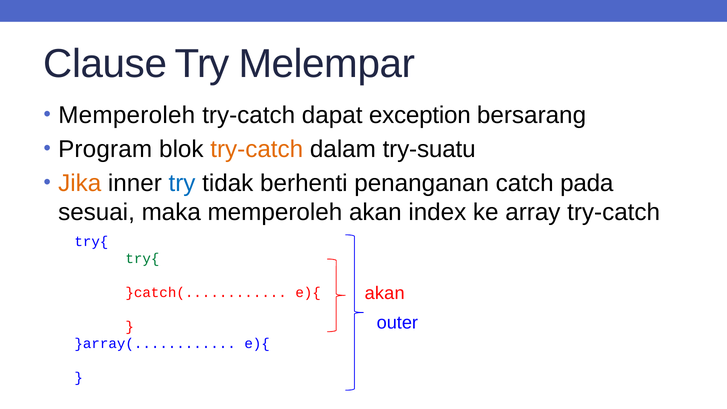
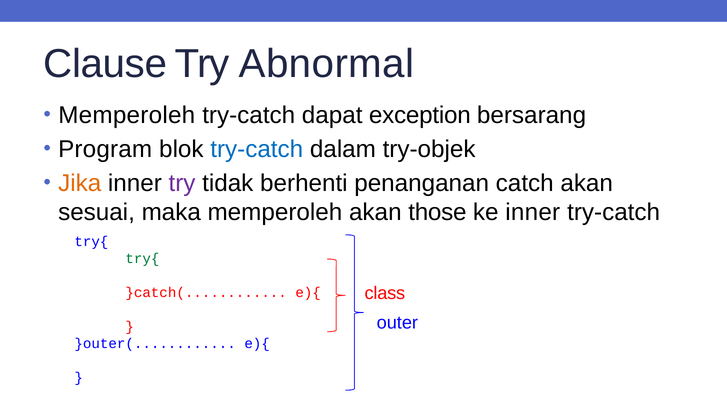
Melempar: Melempar -> Abnormal (327, 64)
try-catch colour: orange -> blue (257, 149)
try-suatu: try-suatu -> try-objek (429, 149)
try colour: blue -> purple (182, 183)
catch pada: pada -> akan (587, 183)
index: index -> those (437, 212)
ke array: array -> inner (533, 212)
akan: akan -> class (385, 293)
}array(: }array( -> }outer( (155, 344)
